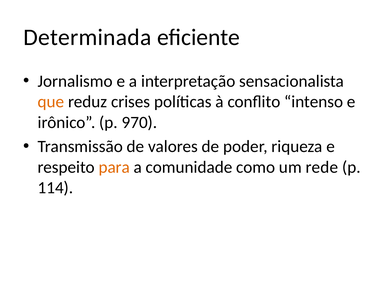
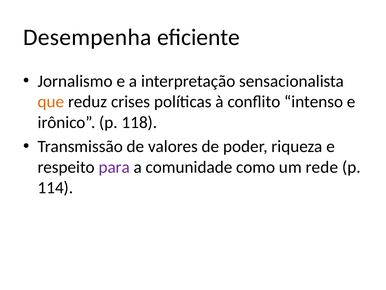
Determinada: Determinada -> Desempenha (87, 37)
970: 970 -> 118 (139, 122)
para colour: orange -> purple (114, 167)
